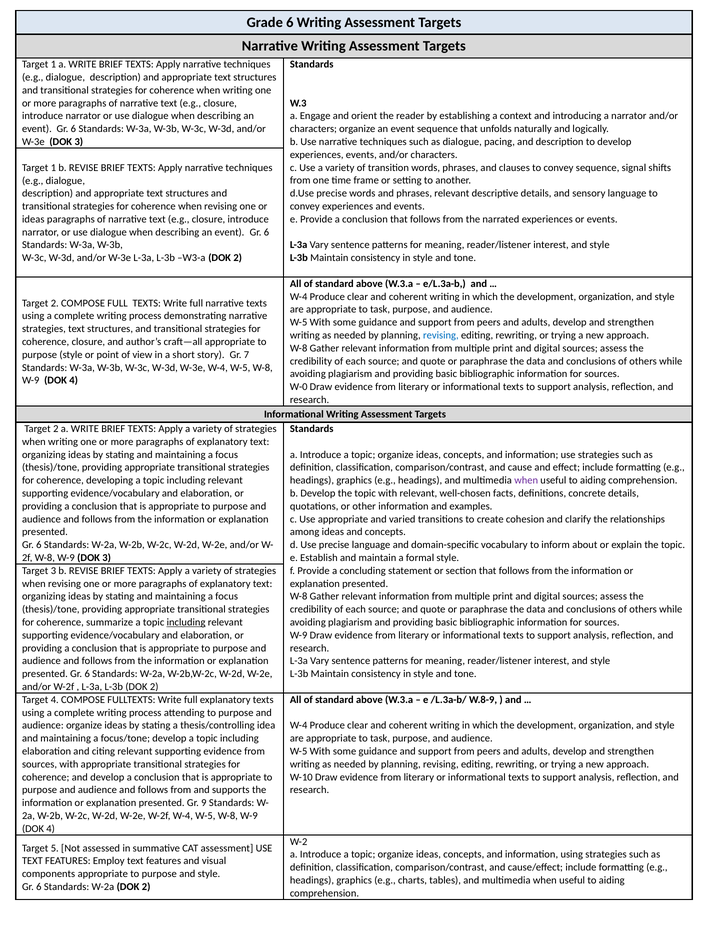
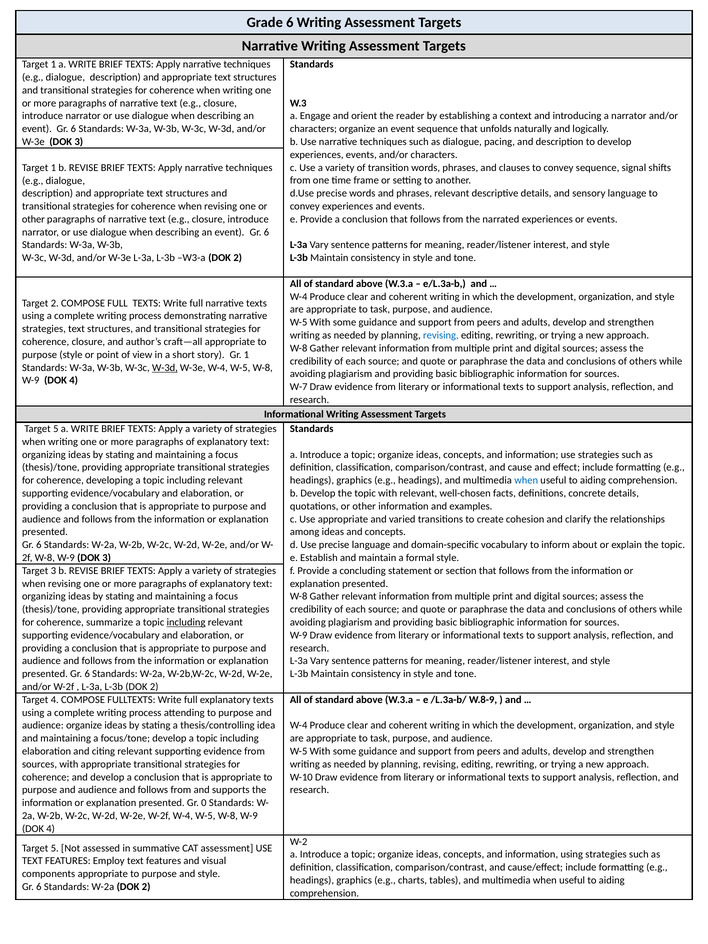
ideas: ideas -> other (33, 219)
Gr 7: 7 -> 1 (246, 355)
W-3d underline: none -> present (165, 368)
W-0: W-0 -> W-7 (299, 387)
2: 2 -> 5 (56, 429)
when colour: purple -> blue (526, 480)
9: 9 -> 0 (204, 803)
